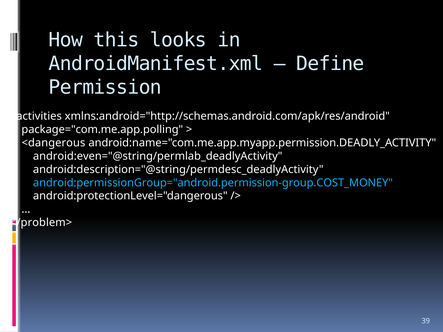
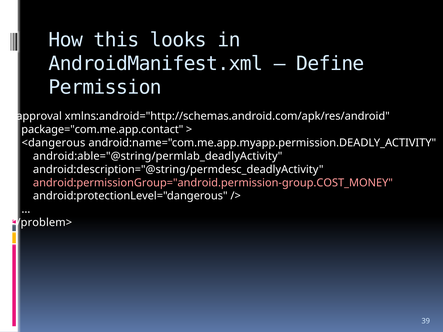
<activities: <activities -> <approval (36, 116)
package="com.me.app.polling: package="com.me.app.polling -> package="com.me.app.contact (102, 130)
android:even="@string/permlab_deadlyActivity: android:even="@string/permlab_deadlyActivity -> android:able="@string/permlab_deadlyActivity (158, 156)
android:permissionGroup="android.permission-group.COST_MONEY colour: light blue -> pink (213, 183)
